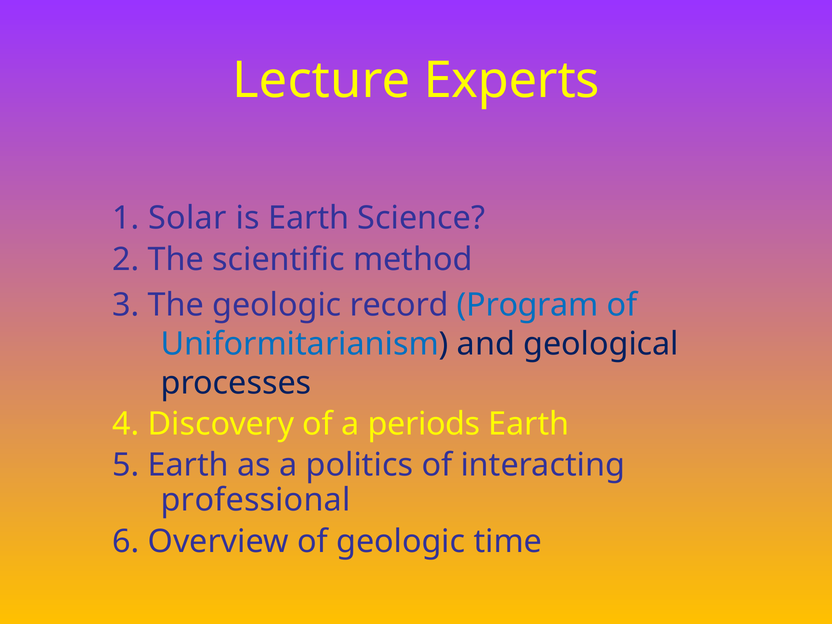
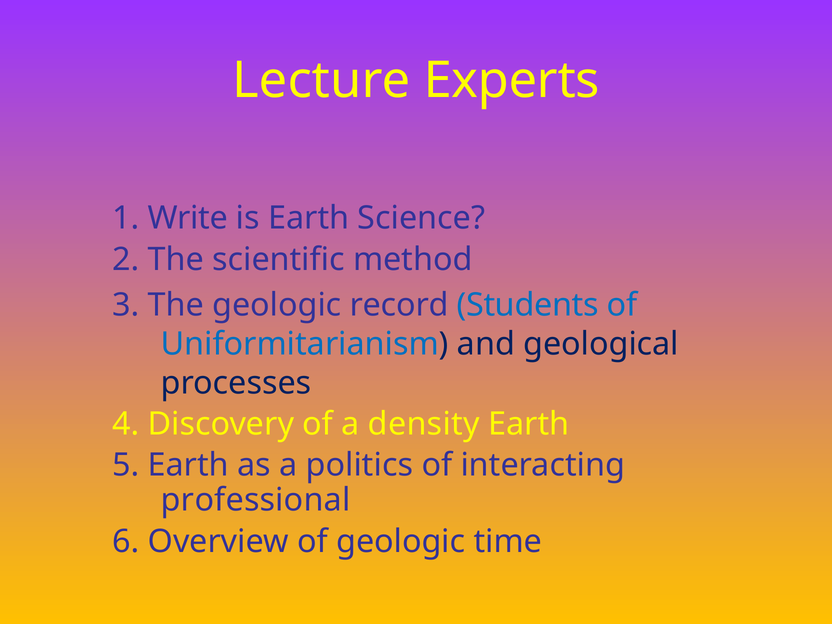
Solar: Solar -> Write (188, 218)
Program: Program -> Students (528, 305)
periods: periods -> density (424, 424)
